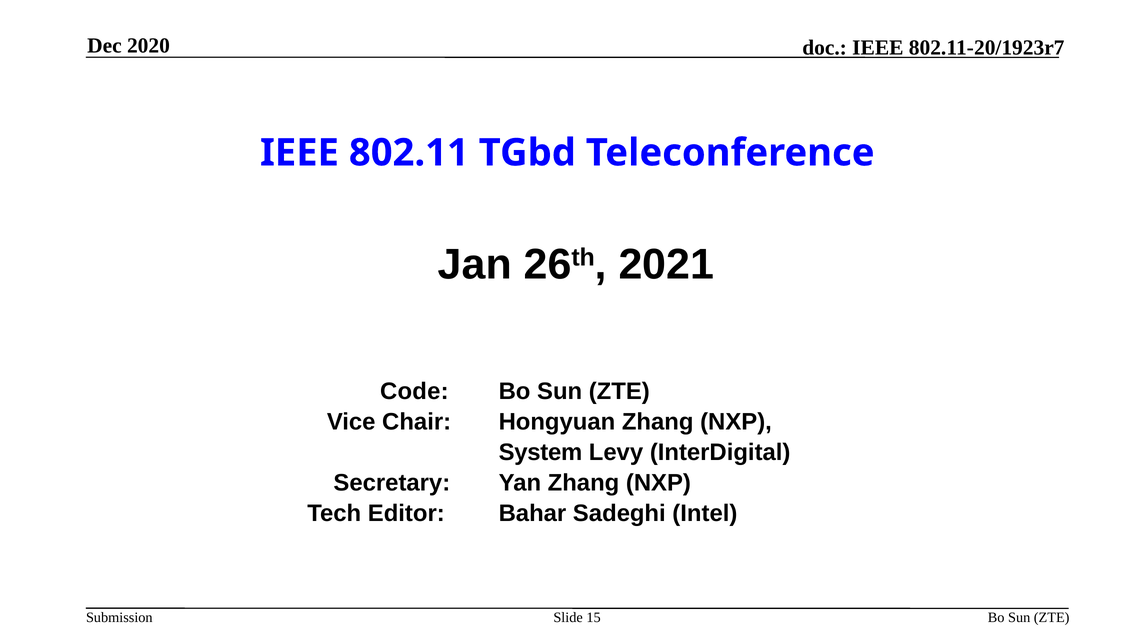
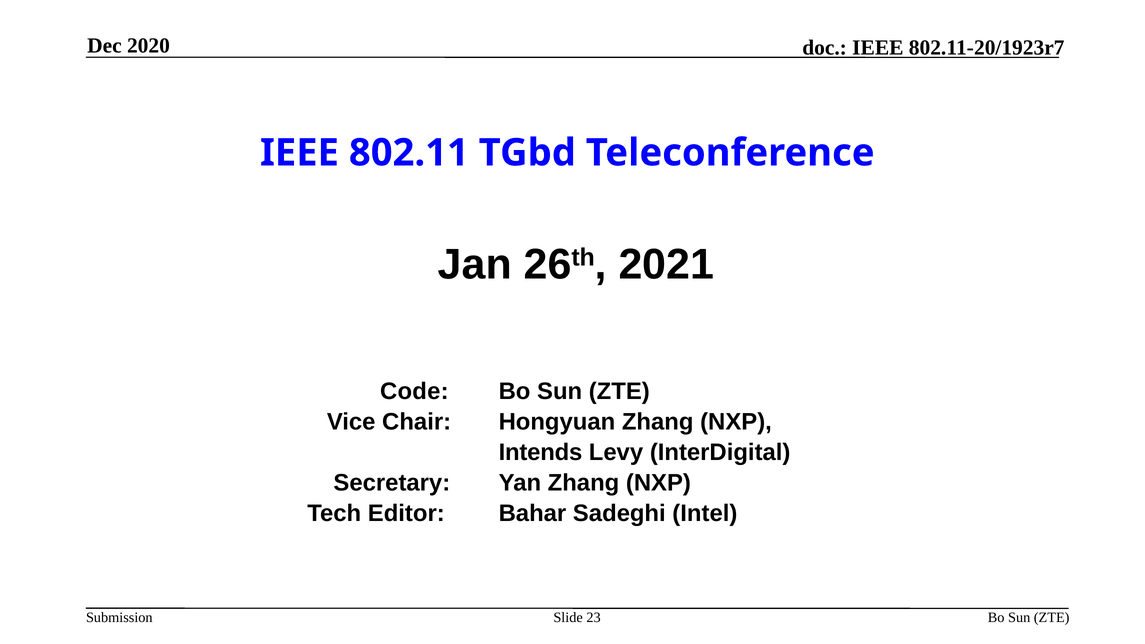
System: System -> Intends (540, 452)
15: 15 -> 23 (594, 618)
